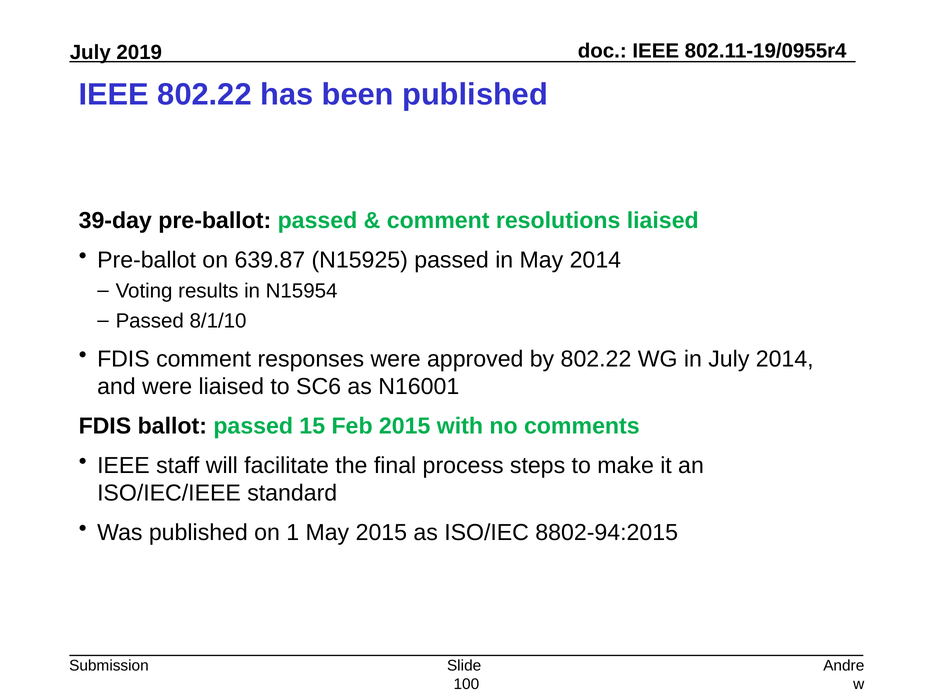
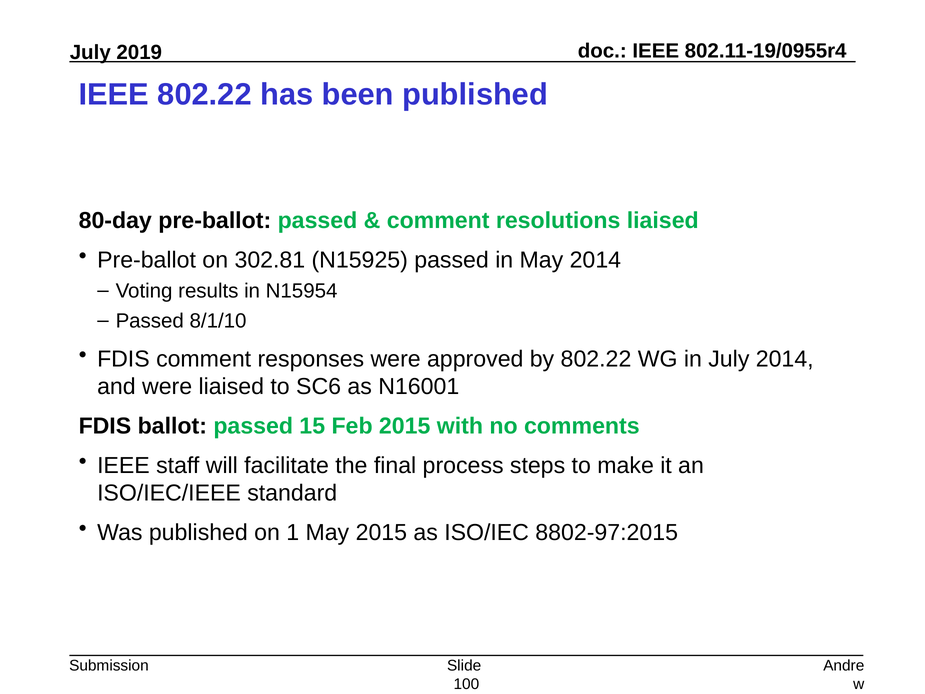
39-day: 39-day -> 80-day (115, 221)
639.87: 639.87 -> 302.81 (270, 260)
8802-94:2015: 8802-94:2015 -> 8802-97:2015 (607, 532)
